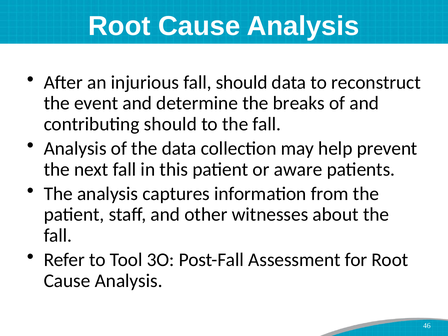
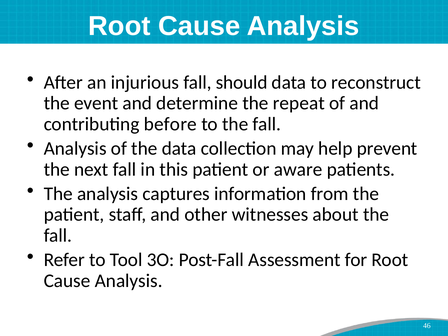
breaks: breaks -> repeat (299, 103)
contributing should: should -> before (170, 124)
